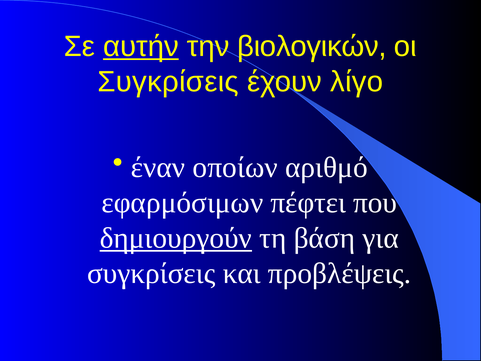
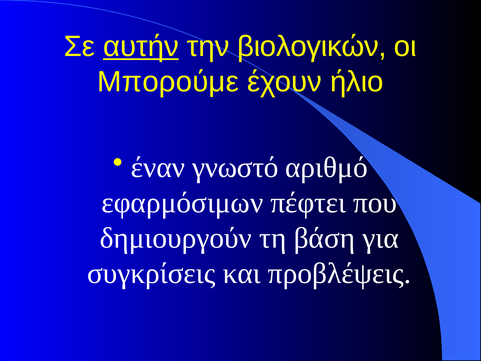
Συγκρίσεις: Συγκρίσεις -> Μπορούμε (168, 82)
λίγο: λίγο -> ήλιο (357, 82)
οποίων: οποίων -> γνωστό (235, 167)
δημιουργούν underline: present -> none (176, 238)
